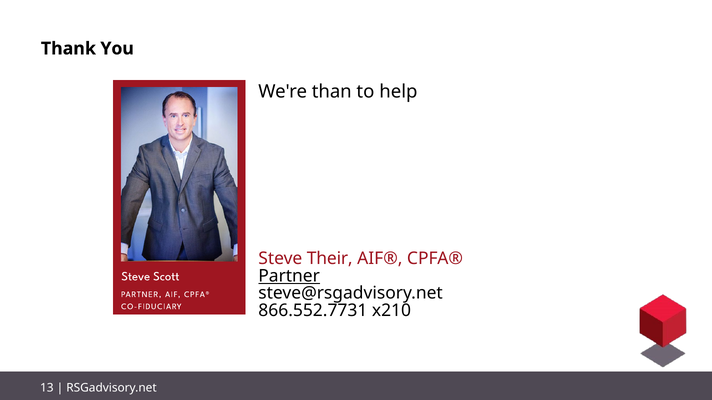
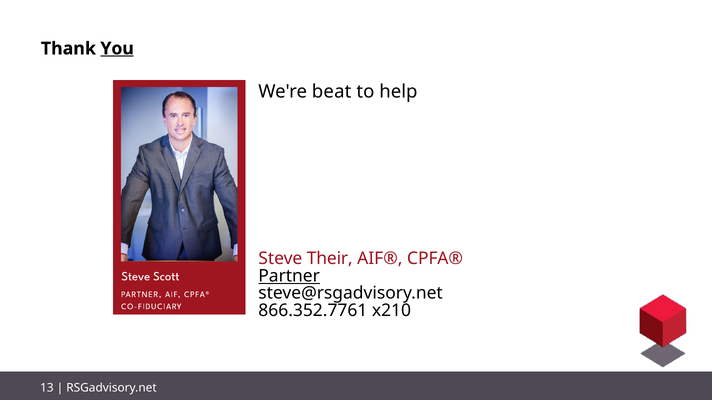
You underline: none -> present (117, 49)
than: than -> beat (332, 92)
866.552.7731: 866.552.7731 -> 866.352.7761 (313, 311)
